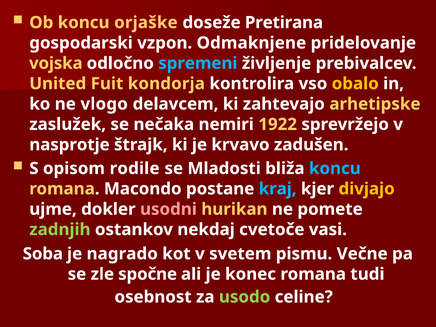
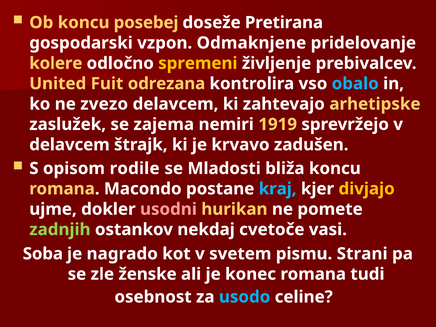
orjaške: orjaške -> posebej (146, 23)
vojska: vojska -> kolere (56, 63)
spremeni colour: light blue -> yellow (198, 63)
kondorja: kondorja -> odrezana (167, 84)
obalo colour: yellow -> light blue (355, 84)
vlogo: vlogo -> zvezo (104, 104)
nečaka: nečaka -> zajema (164, 124)
1922: 1922 -> 1919 (278, 124)
nasprotje: nasprotje -> delavcem (69, 145)
koncu colour: light blue -> white (335, 168)
Večne: Večne -> Strani (362, 254)
spočne: spočne -> ženske (148, 274)
usodo colour: light green -> light blue (245, 297)
